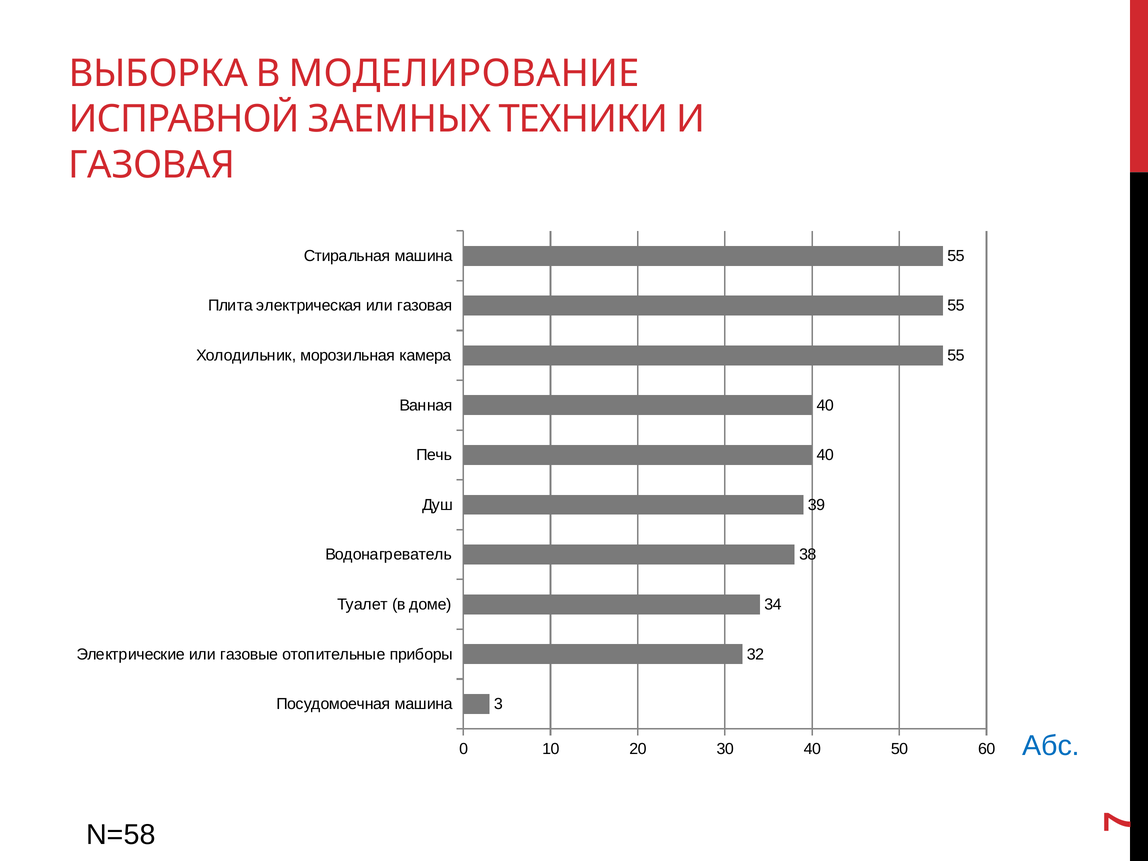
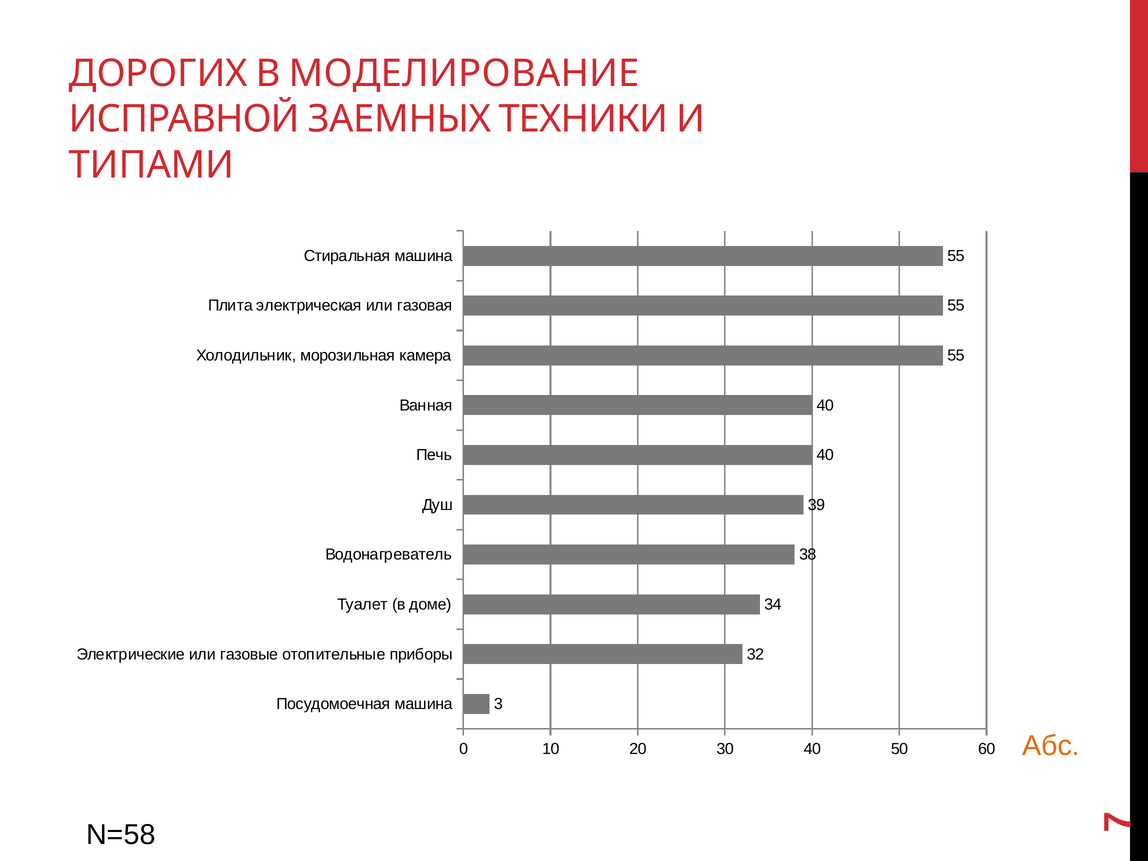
ВЫБОРКА: ВЫБОРКА -> ДОРОГИХ (158, 73)
ГАЗОВАЯ: ГАЗОВАЯ -> ТИПАМИ (152, 165)
Абс colour: blue -> orange (1051, 746)
